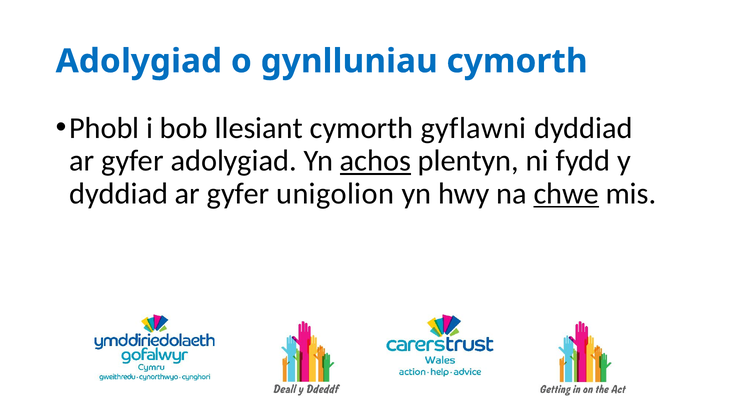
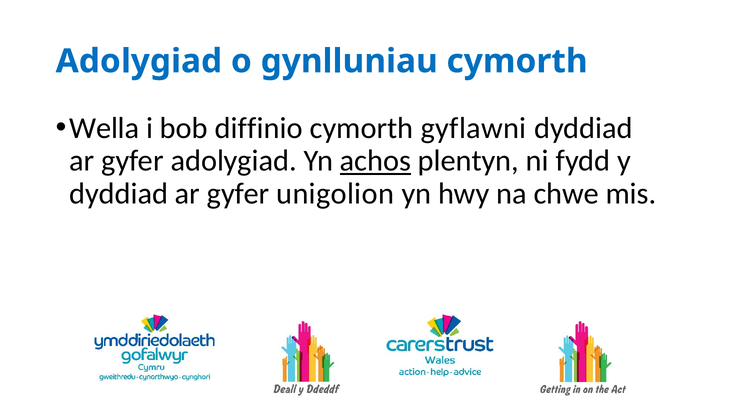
Phobl: Phobl -> Wella (104, 128)
llesiant: llesiant -> diffinio (259, 128)
chwe underline: present -> none (566, 194)
